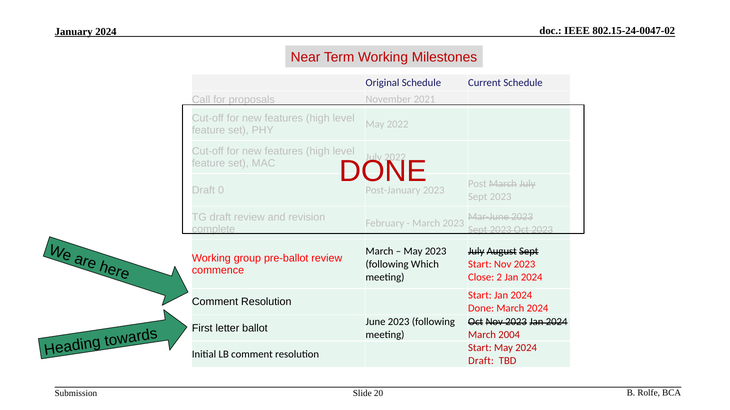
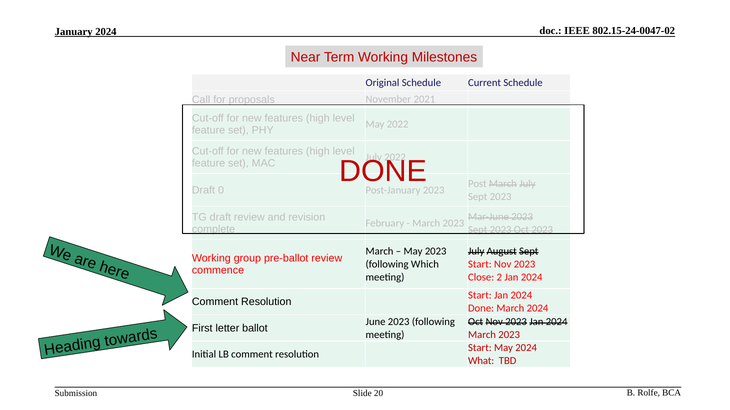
2004: 2004 -> 2023 (509, 335)
Draft: Draft -> What (481, 361)
